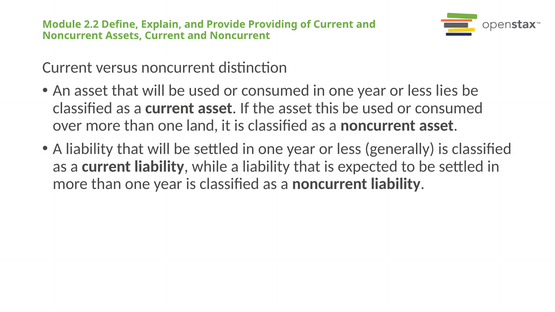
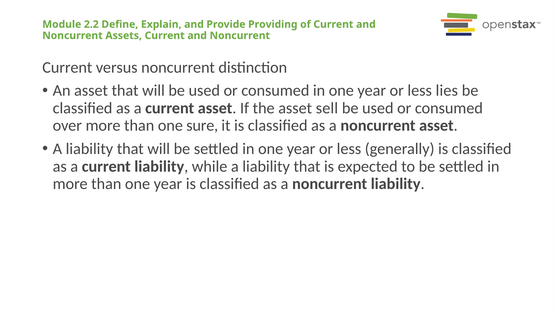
this: this -> sell (327, 108)
land: land -> sure (202, 126)
